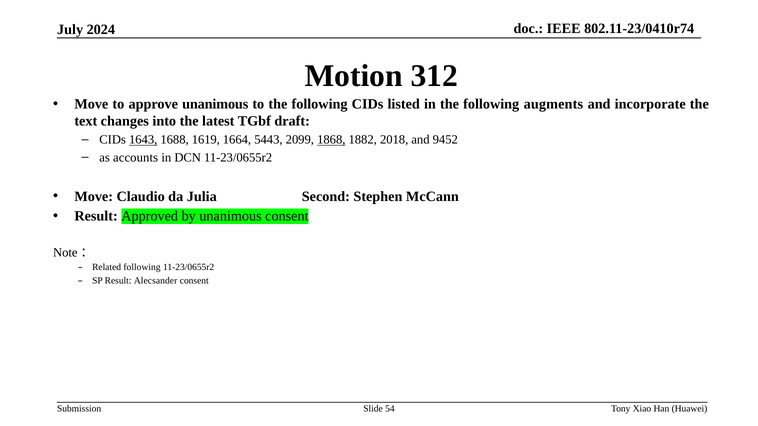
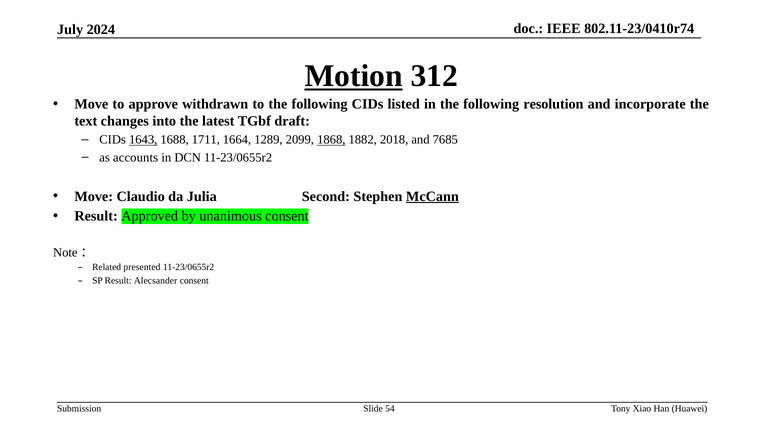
Motion underline: none -> present (354, 76)
approve unanimous: unanimous -> withdrawn (215, 104)
augments: augments -> resolution (553, 104)
1619: 1619 -> 1711 (206, 140)
5443: 5443 -> 1289 (268, 140)
9452: 9452 -> 7685 (445, 140)
McCann underline: none -> present (432, 196)
Related following: following -> presented (142, 268)
